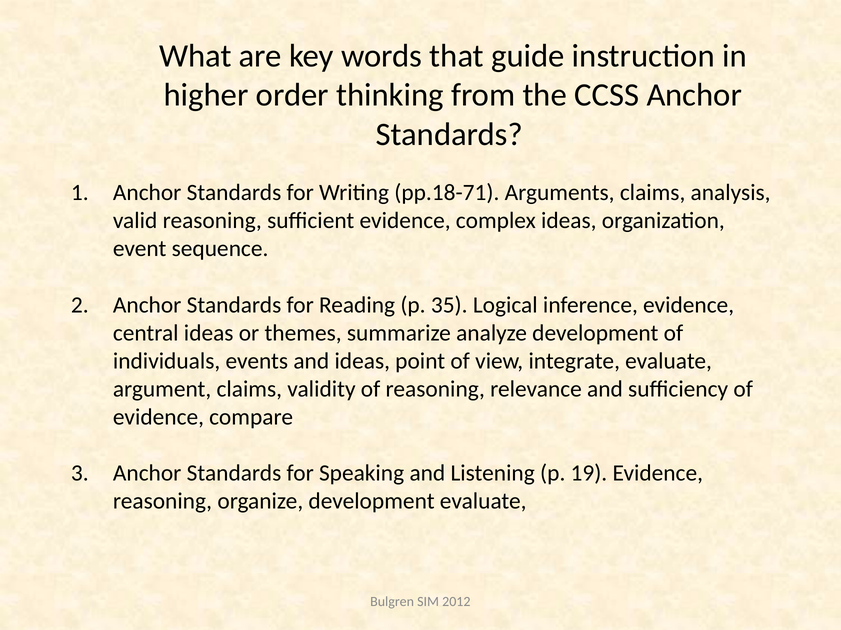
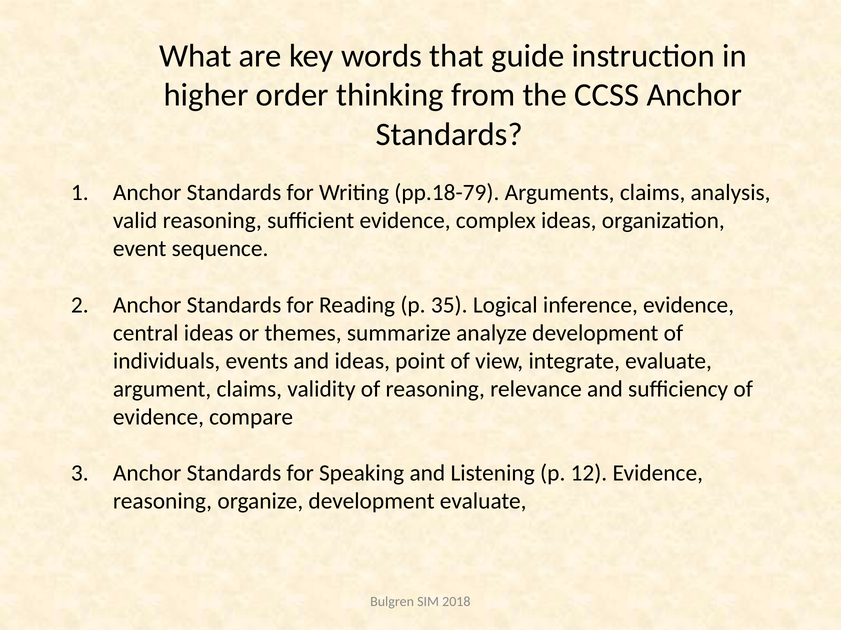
pp.18-71: pp.18-71 -> pp.18-79 (447, 193)
19: 19 -> 12 (589, 473)
2012: 2012 -> 2018 (456, 602)
